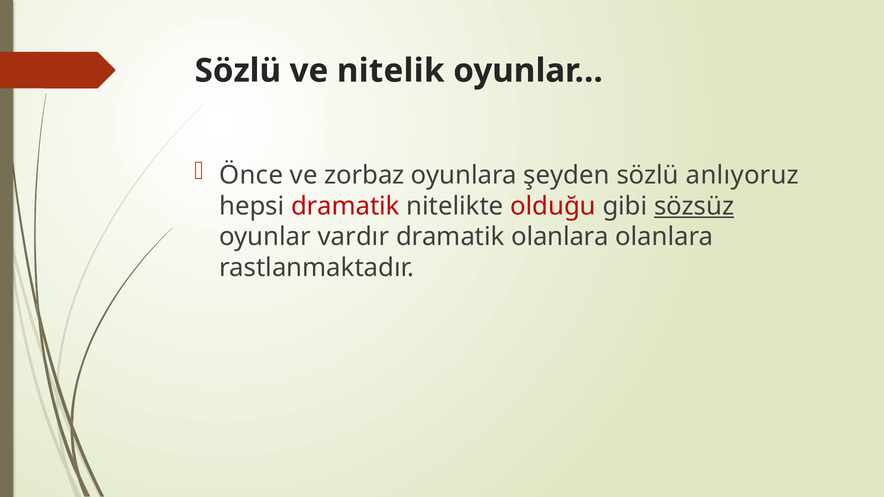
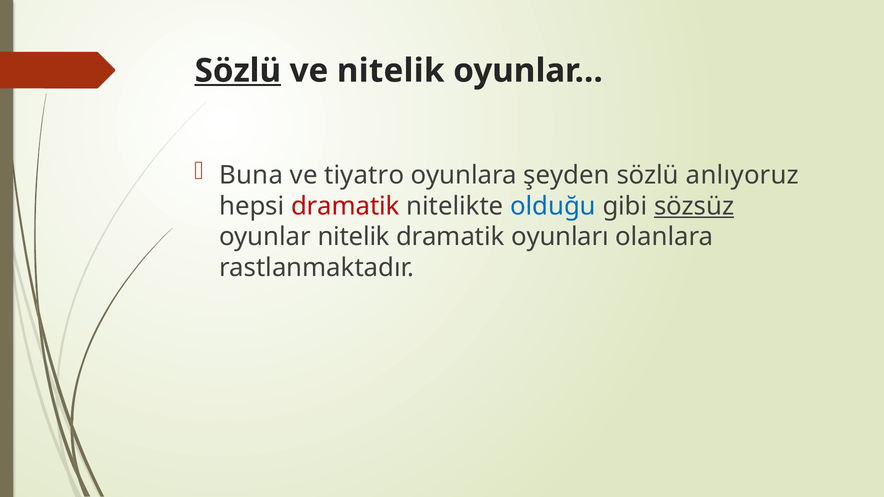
Sözlü underline: none -> present (238, 71)
Önce: Önce -> Buna (251, 175)
zorbaz: zorbaz -> tiyatro (364, 175)
olduğu colour: red -> blue (553, 206)
oyunlar vardır: vardır -> nitelik (354, 237)
dramatik olanlara: olanlara -> oyunları (560, 237)
